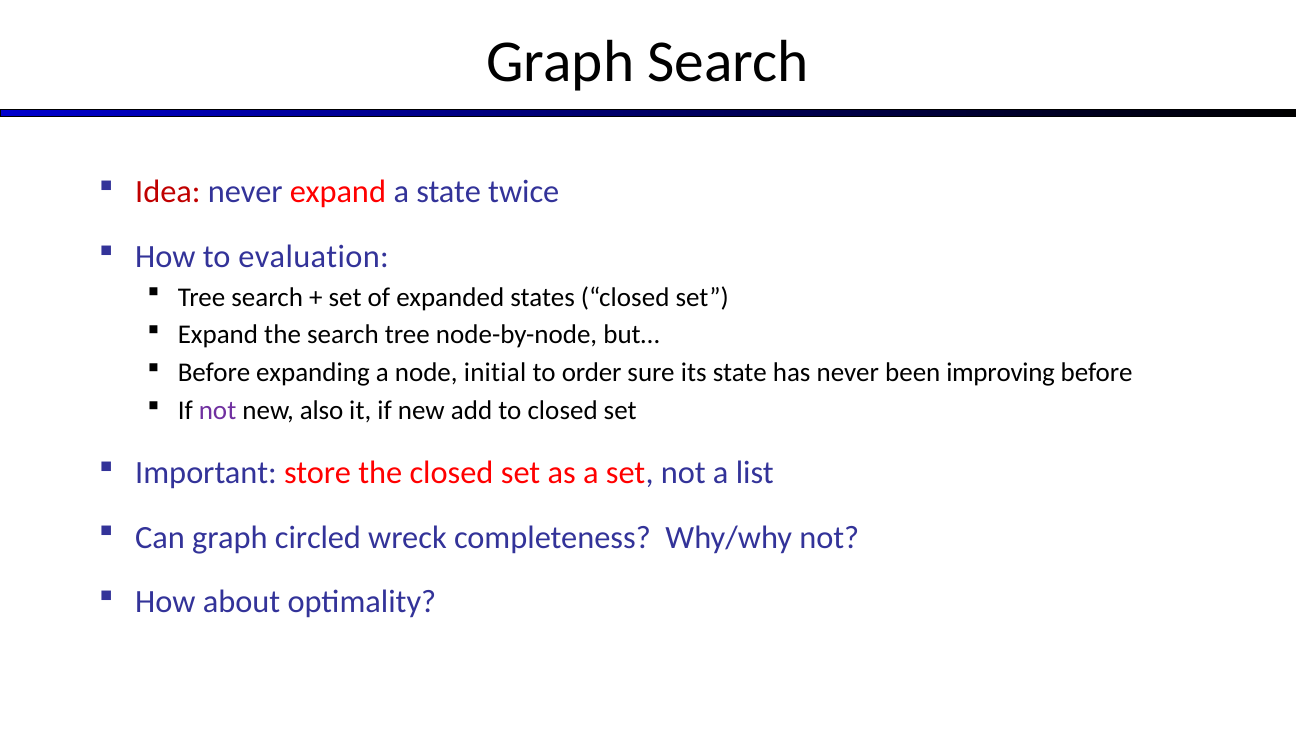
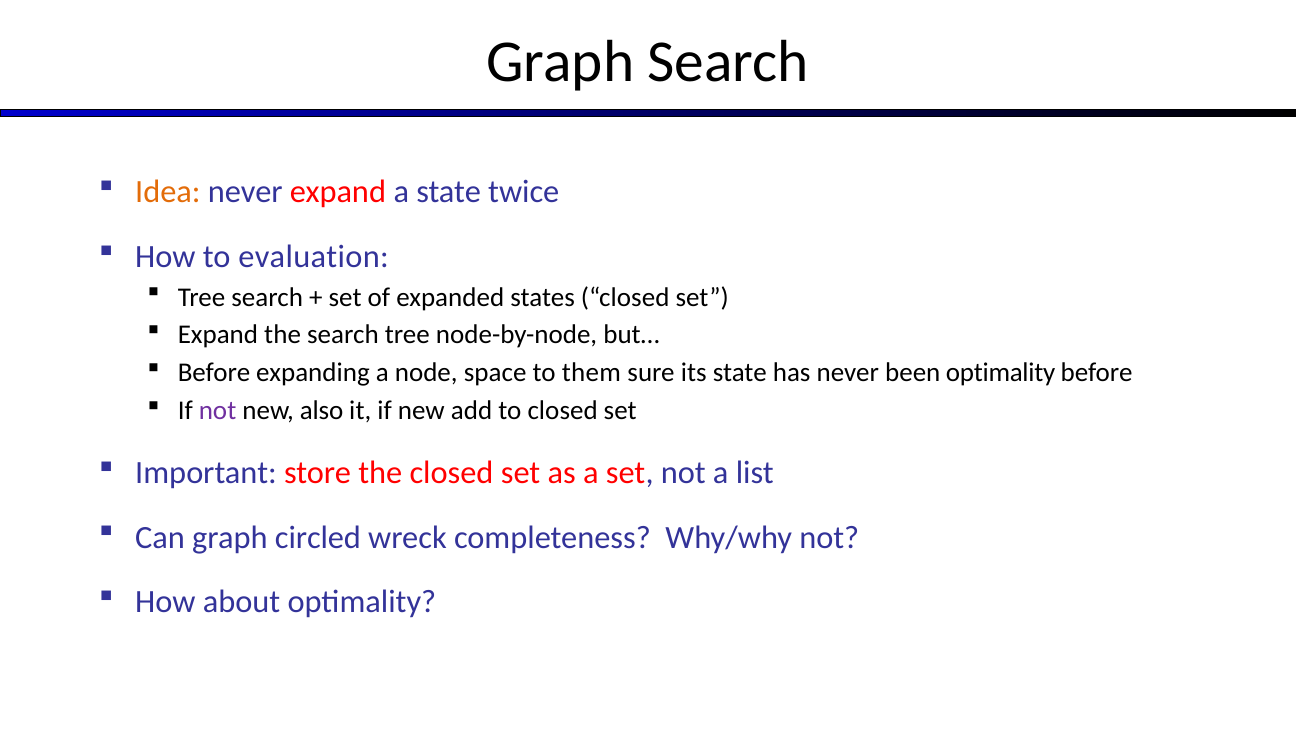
Idea colour: red -> orange (168, 192)
initial: initial -> space (495, 373)
order: order -> them (591, 373)
been improving: improving -> optimality (1001, 373)
